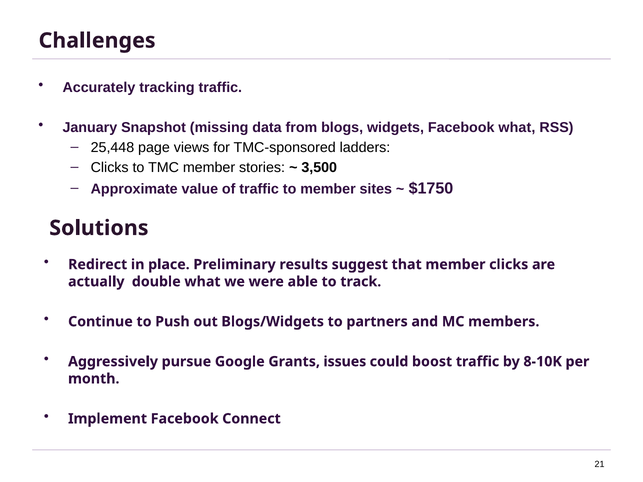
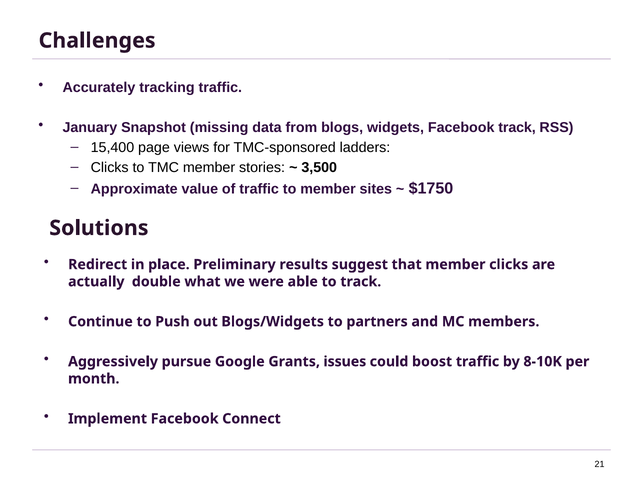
Facebook what: what -> track (517, 127)
25,448: 25,448 -> 15,400 (112, 147)
